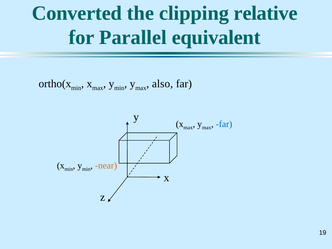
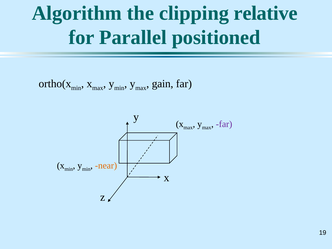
Converted: Converted -> Algorithm (77, 13)
equivalent: equivalent -> positioned (216, 37)
also: also -> gain (163, 84)
far colour: blue -> purple (224, 124)
